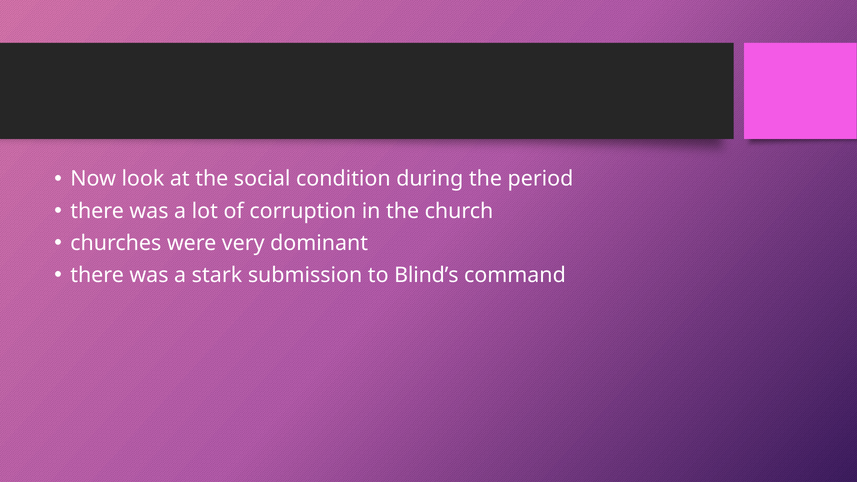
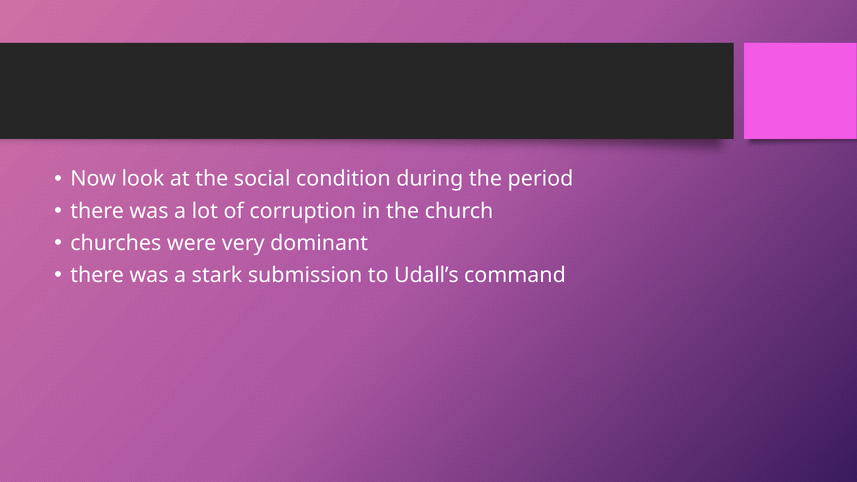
Blind’s: Blind’s -> Udall’s (426, 275)
